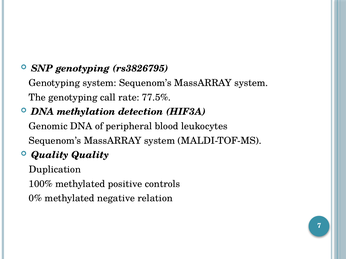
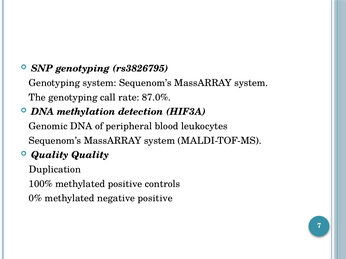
77.5%: 77.5% -> 87.0% (156, 98)
negative relation: relation -> positive (155, 199)
